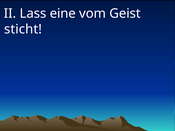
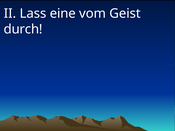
sticht: sticht -> durch (23, 29)
